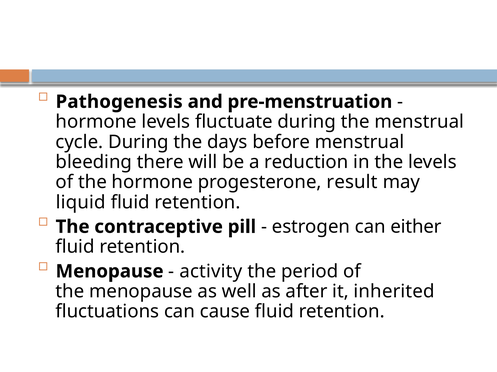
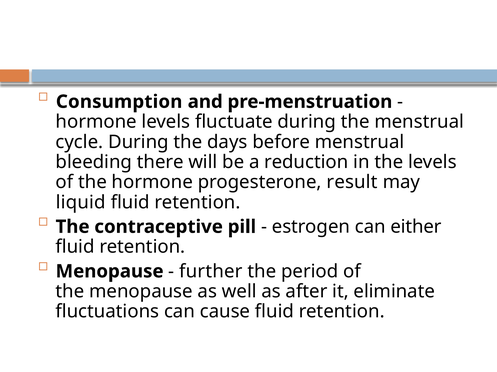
Pathogenesis: Pathogenesis -> Consumption (119, 102)
activity: activity -> further (211, 272)
inherited: inherited -> eliminate (394, 292)
